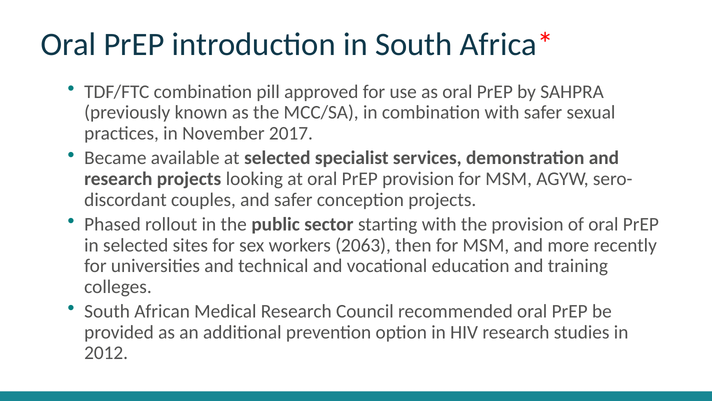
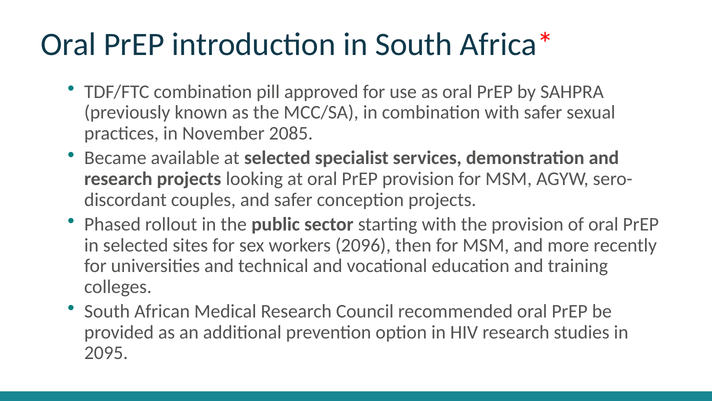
2017: 2017 -> 2085 (291, 133)
2063: 2063 -> 2096 (363, 245)
2012: 2012 -> 2095 (106, 353)
